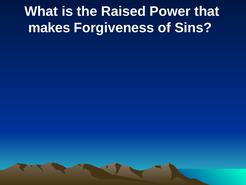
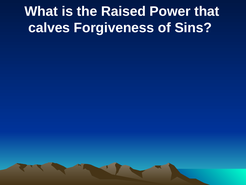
makes: makes -> calves (49, 28)
